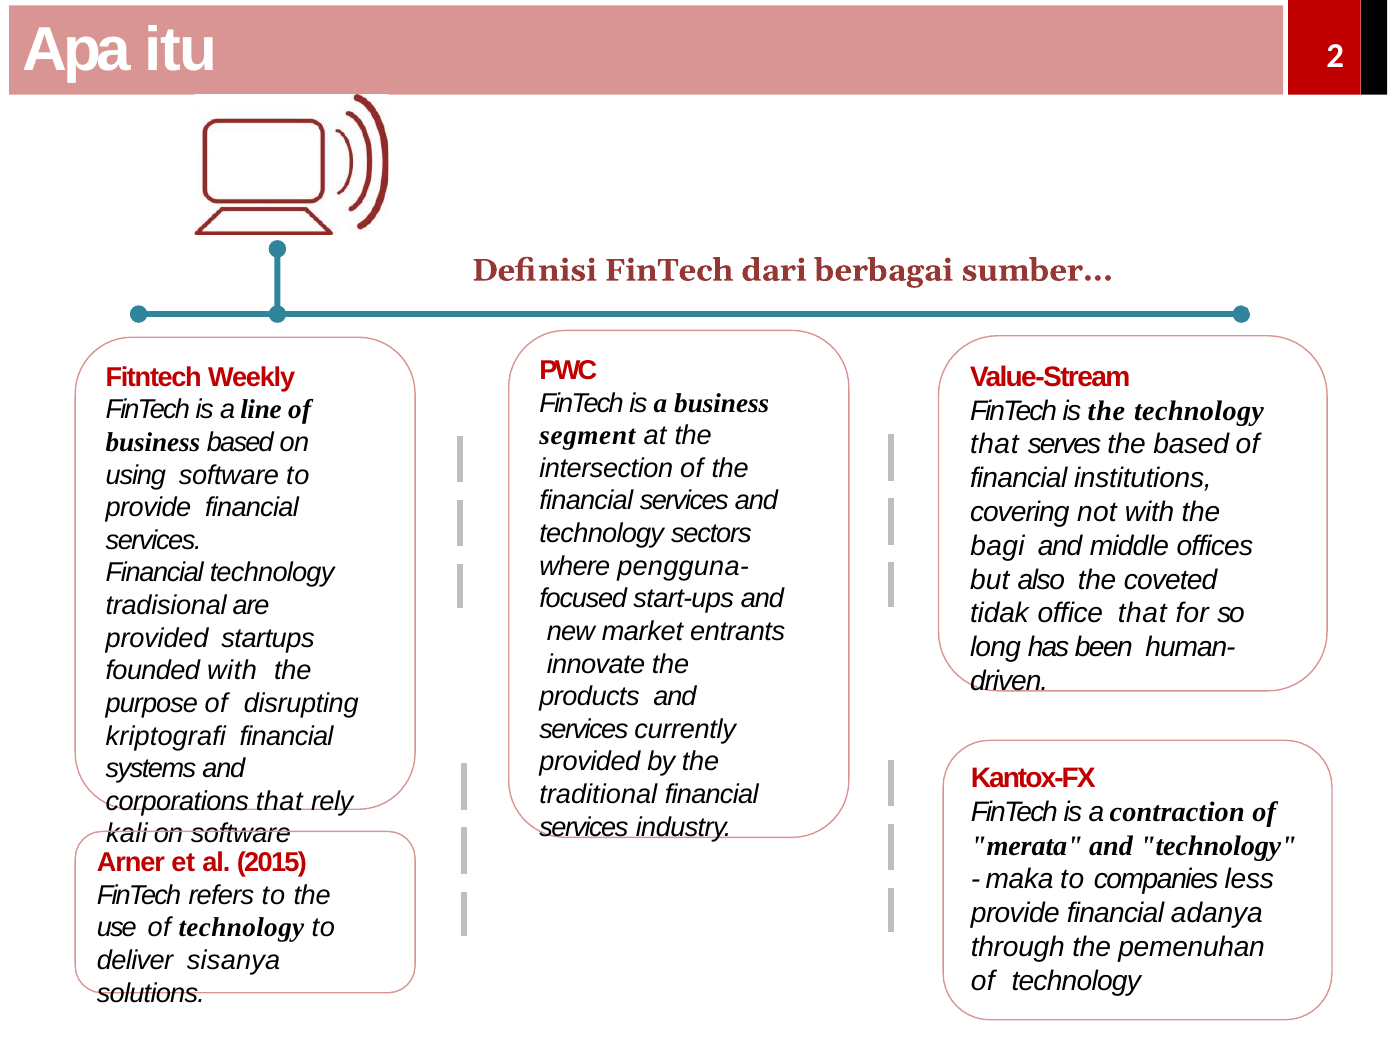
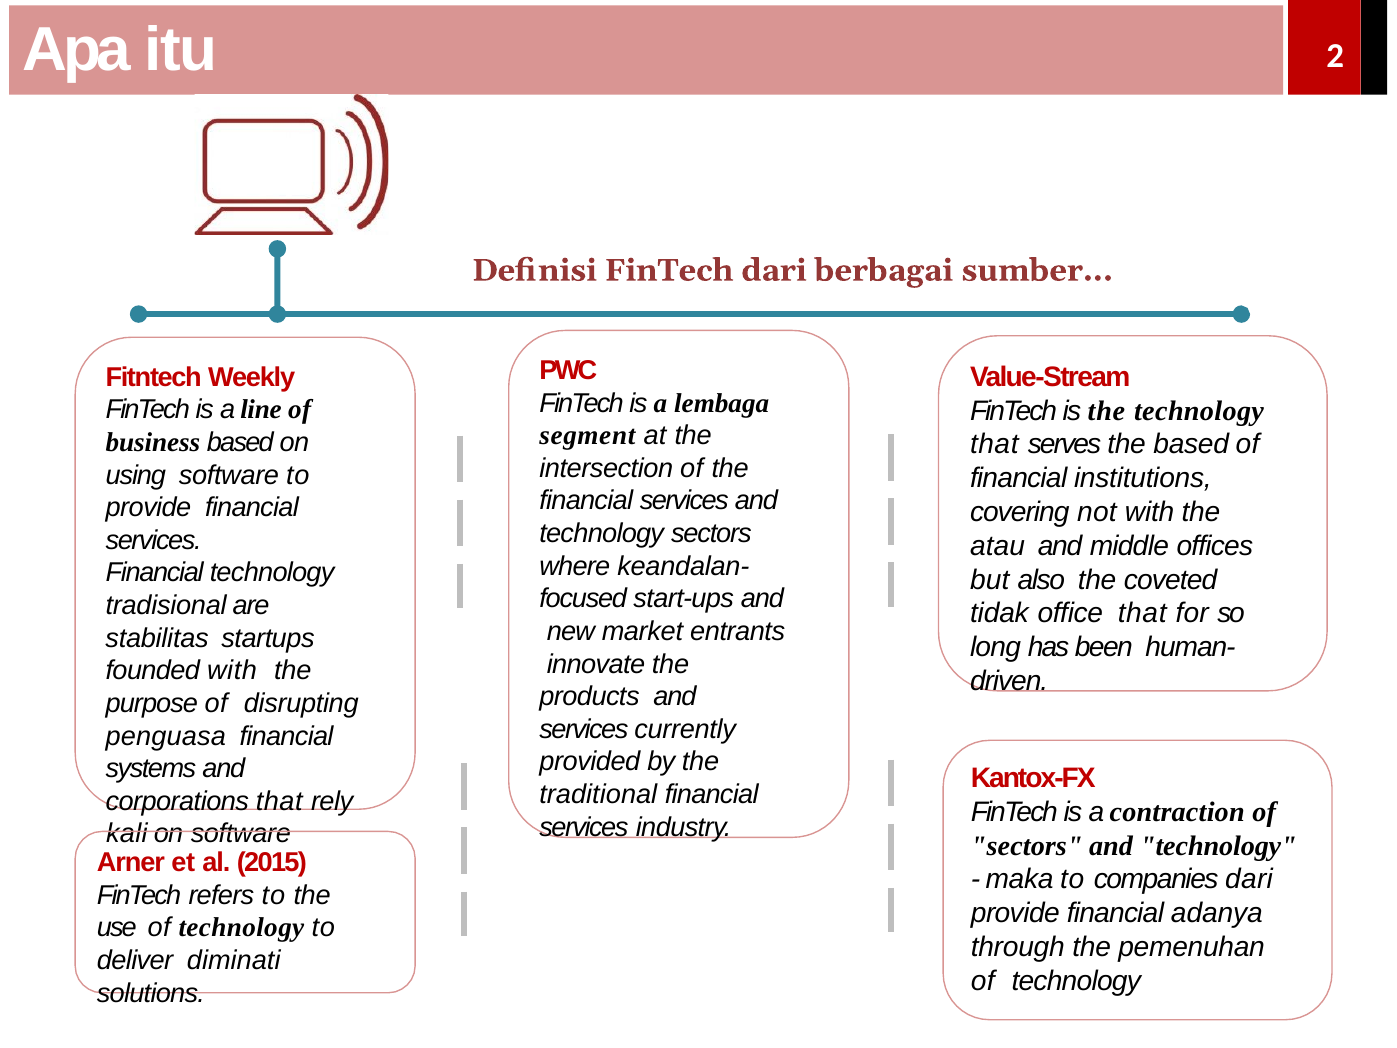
a business: business -> lembaga (722, 403)
bagi: bagi -> atau (998, 546)
pengguna-: pengguna- -> keandalan- (683, 566)
provided: provided -> stabilitas (157, 638)
kriptografi: kriptografi -> penguasa (166, 736)
merata: merata -> sectors (1027, 846)
companies less: less -> dari (1249, 879)
sisanya: sisanya -> diminati (234, 960)
